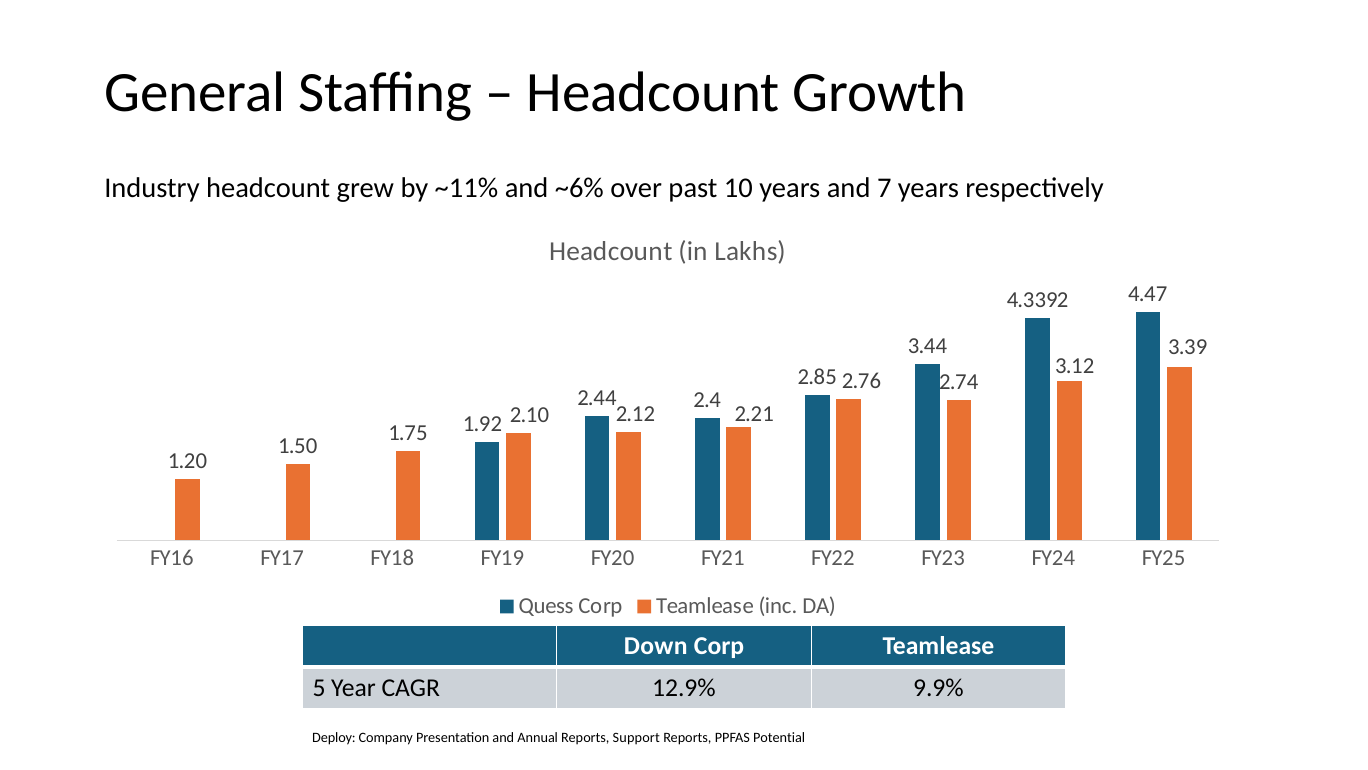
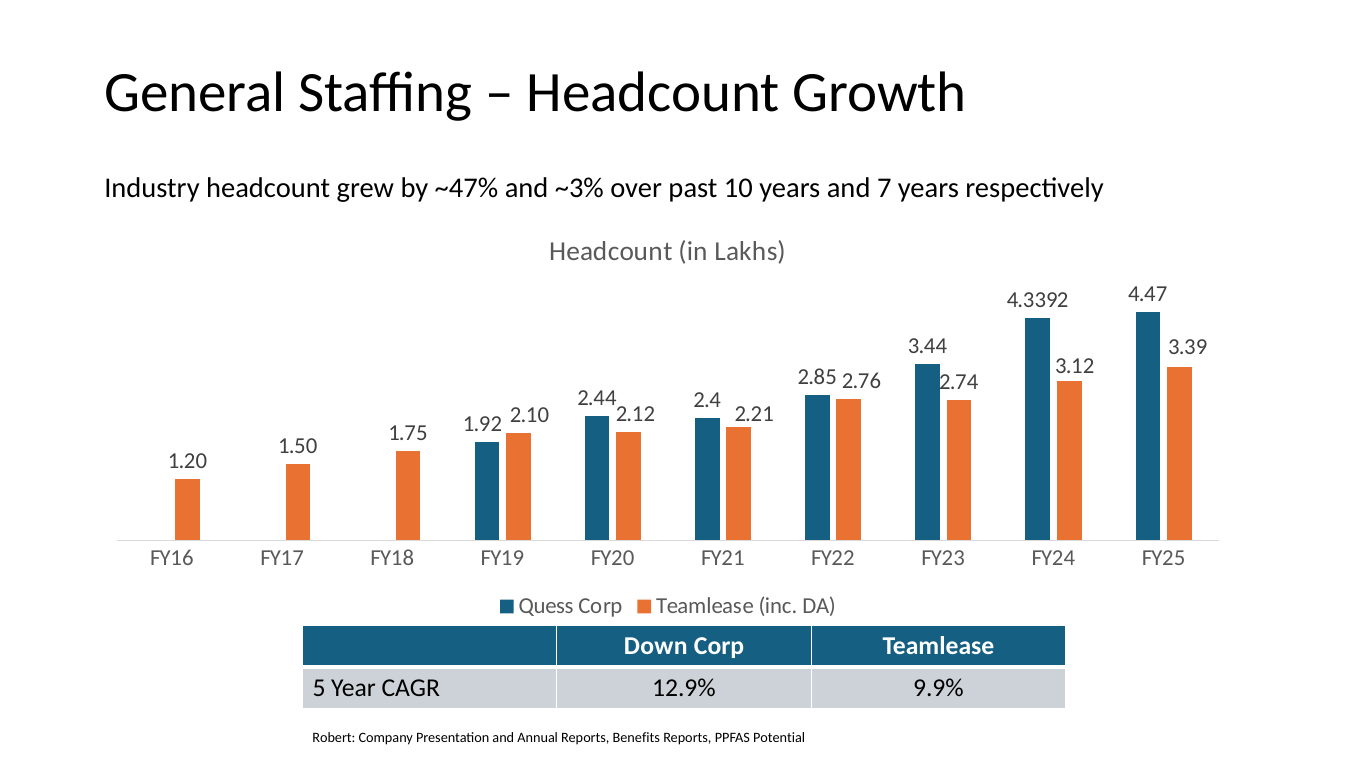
~11%: ~11% -> ~47% (466, 188)
~6%: ~6% -> ~3% (579, 188)
Deploy: Deploy -> Robert (334, 737)
Support: Support -> Benefits (636, 737)
